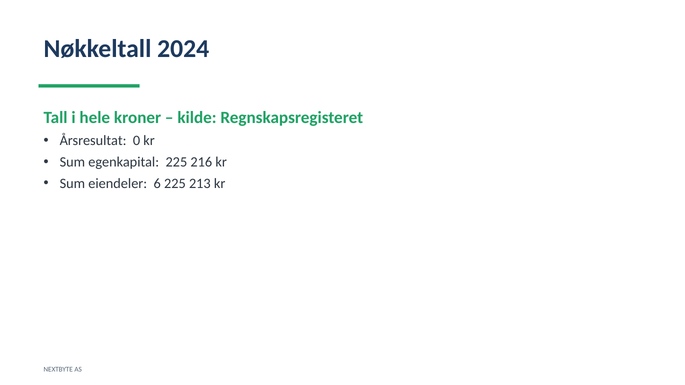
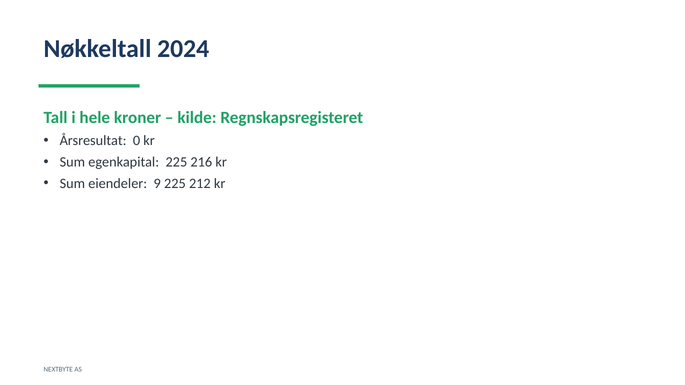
6: 6 -> 9 (157, 184)
213: 213 -> 212 (200, 184)
